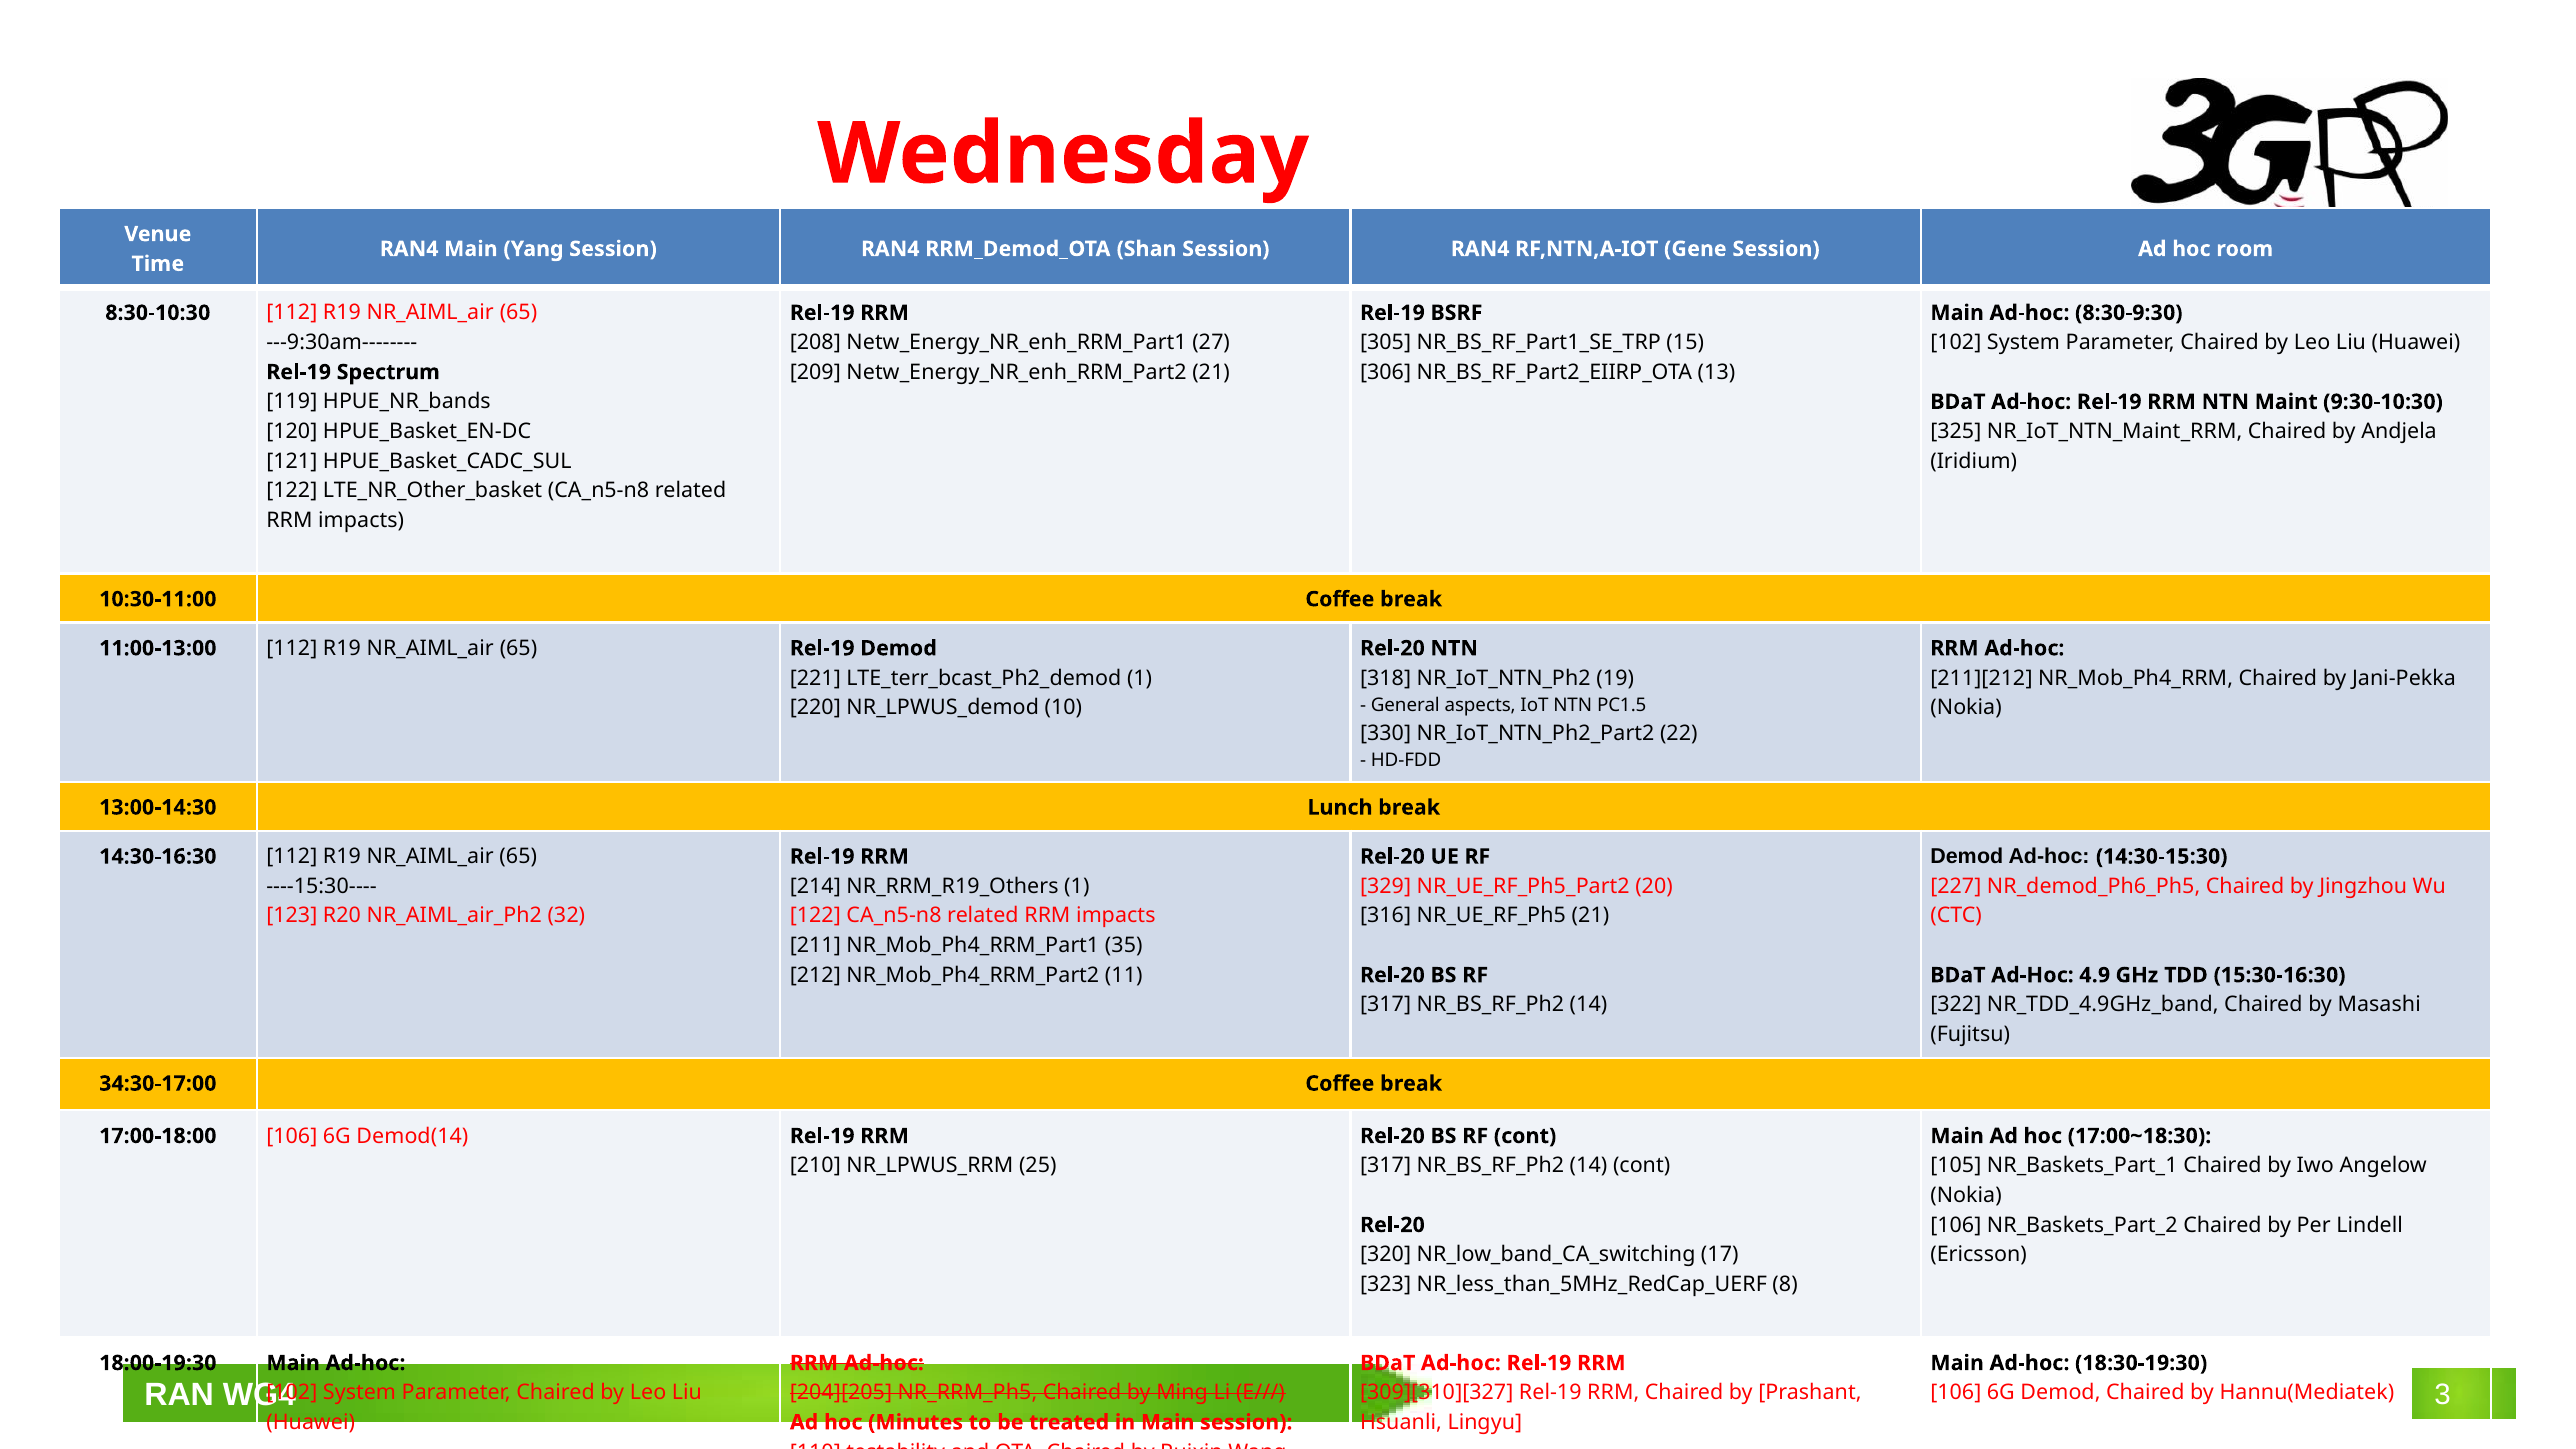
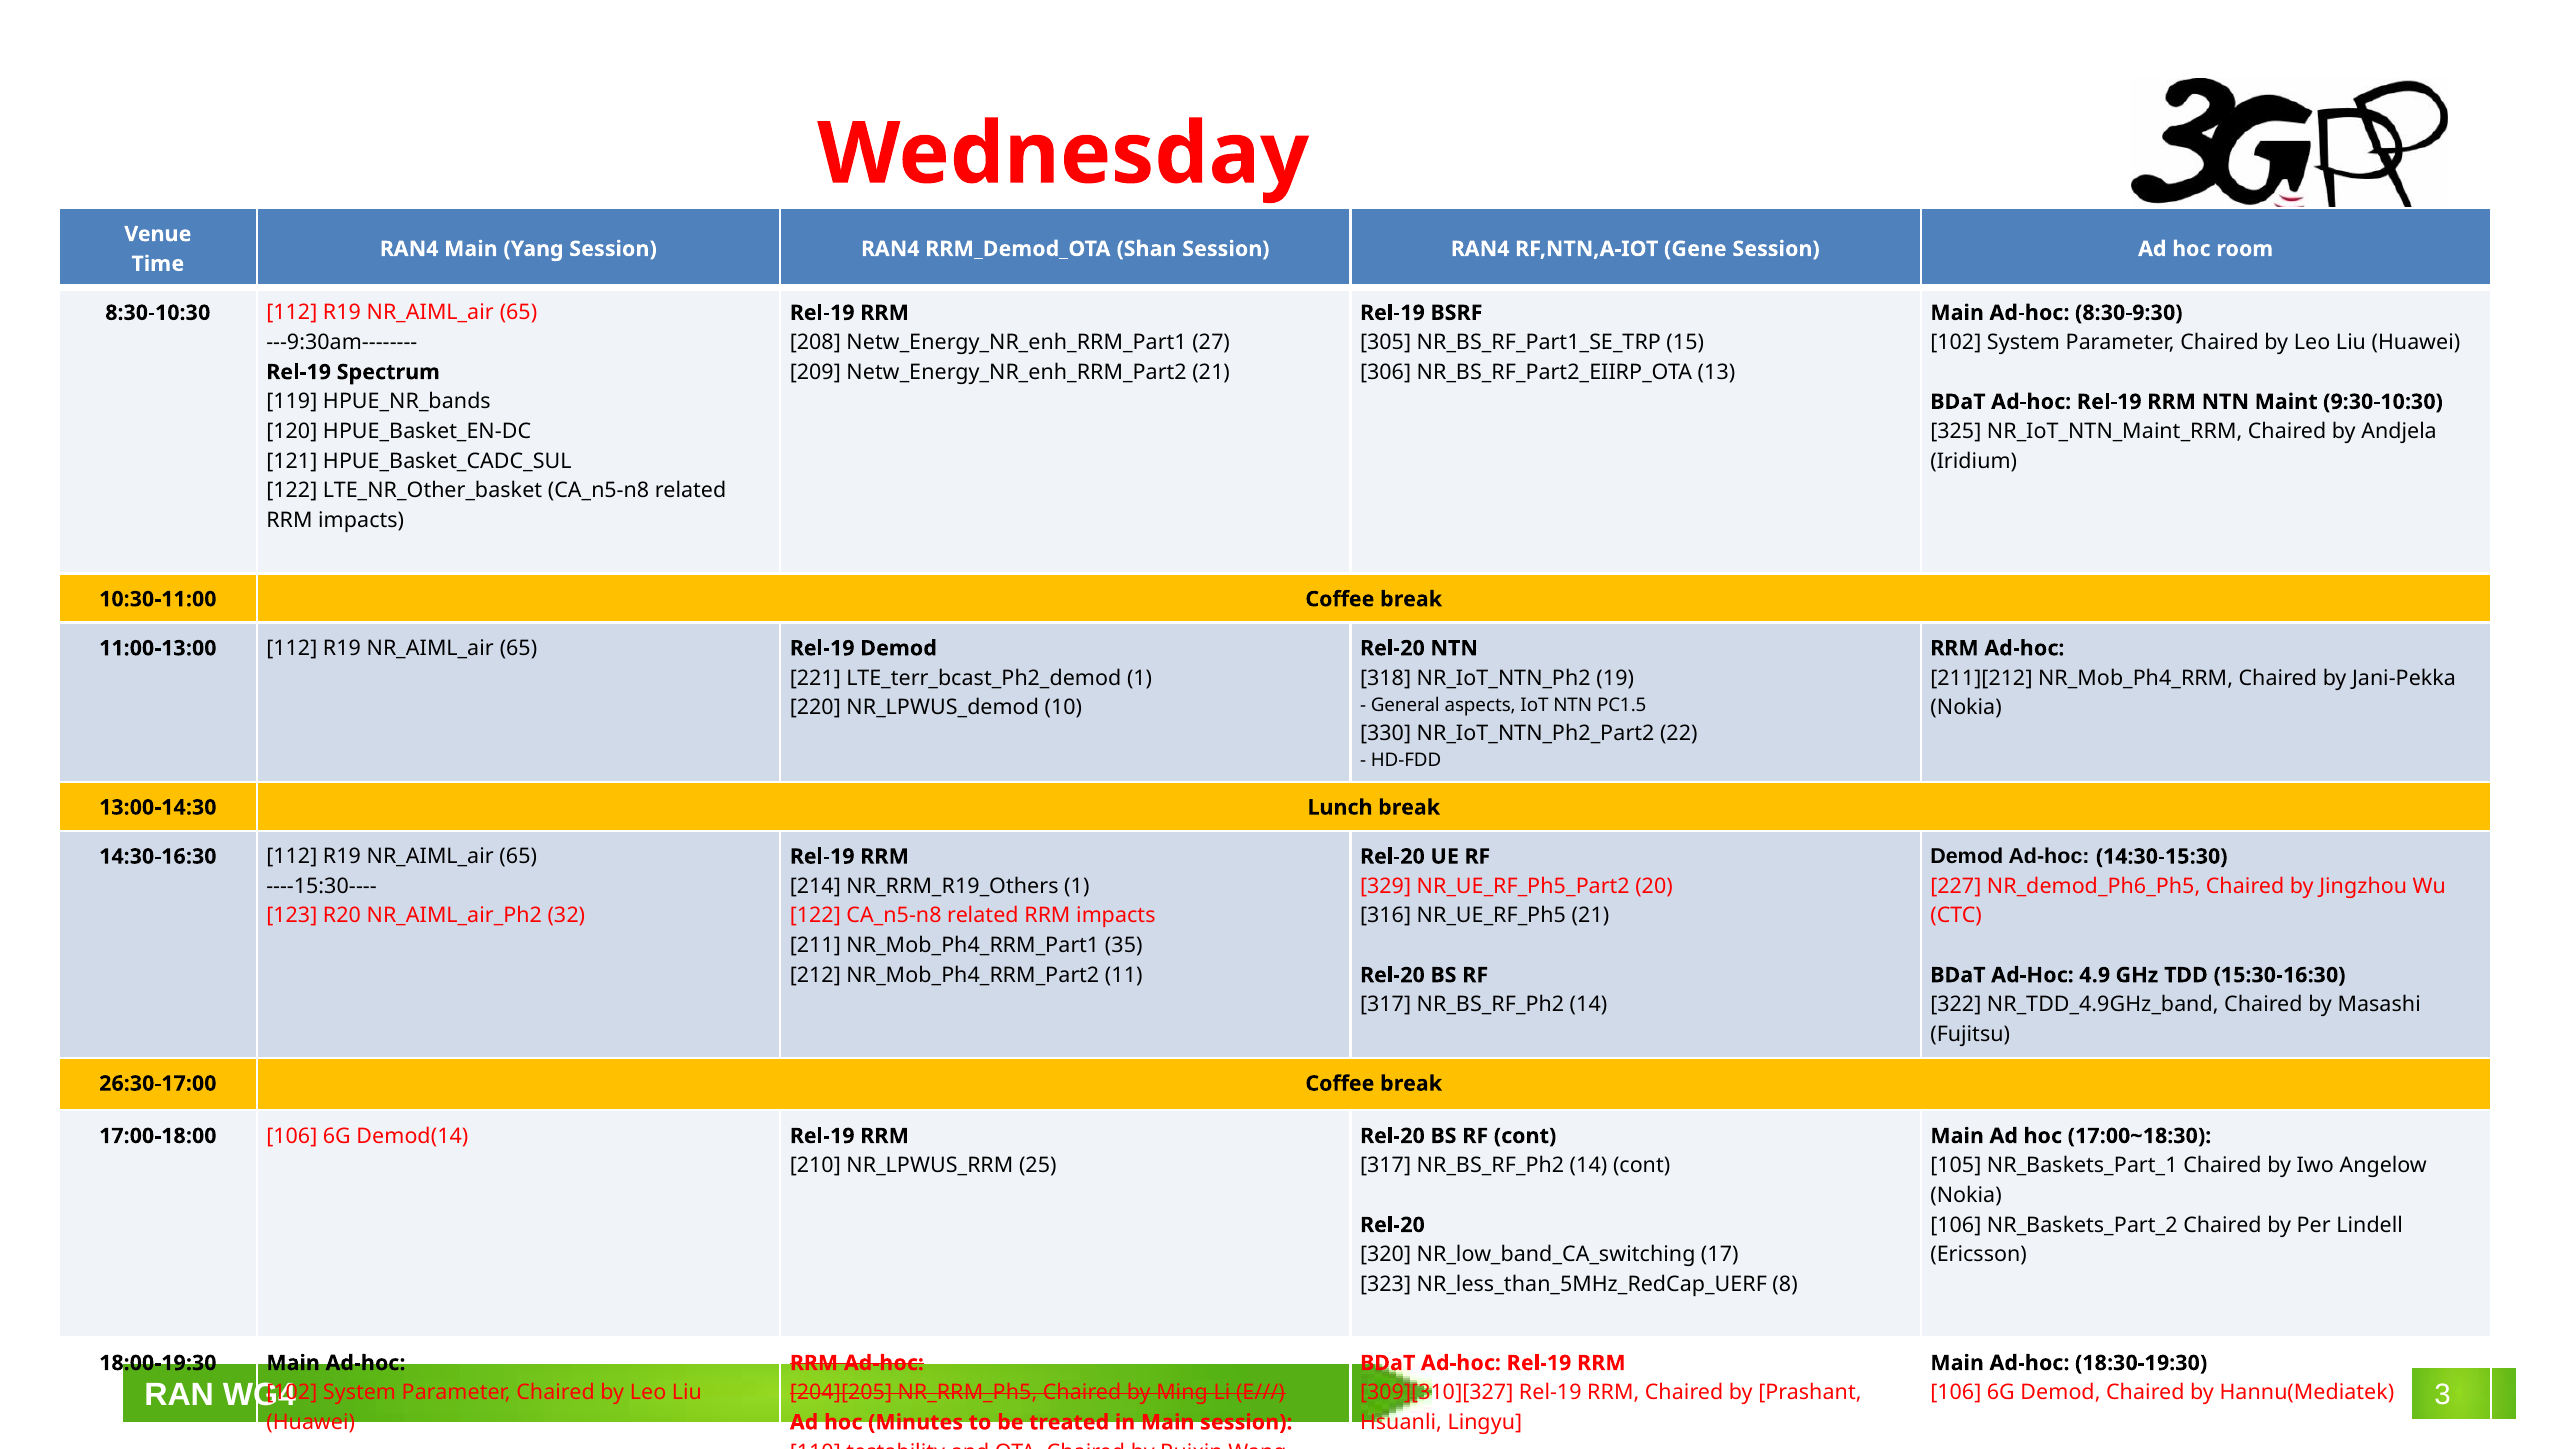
34:30-17:00: 34:30-17:00 -> 26:30-17:00 (158, 1084)
